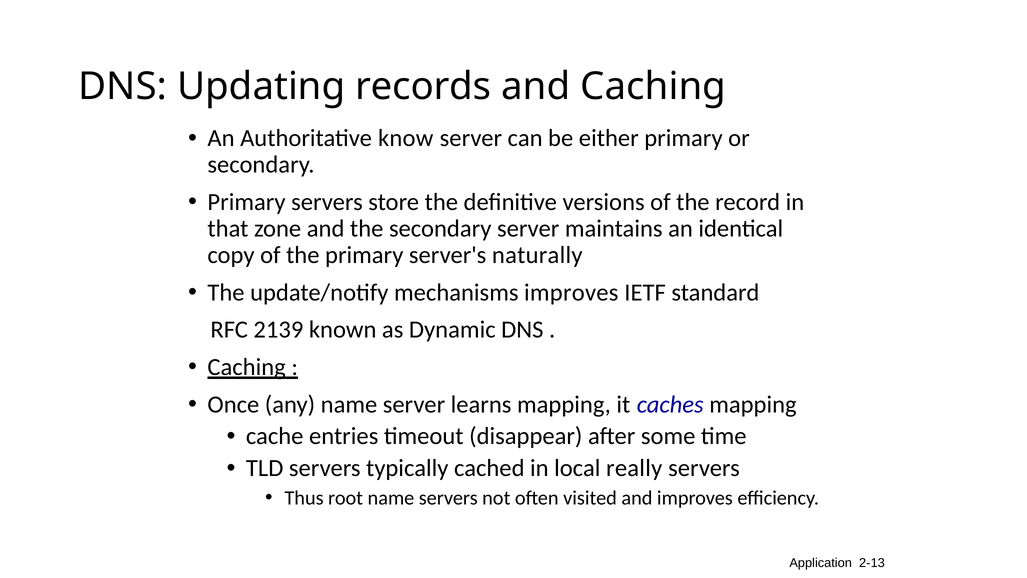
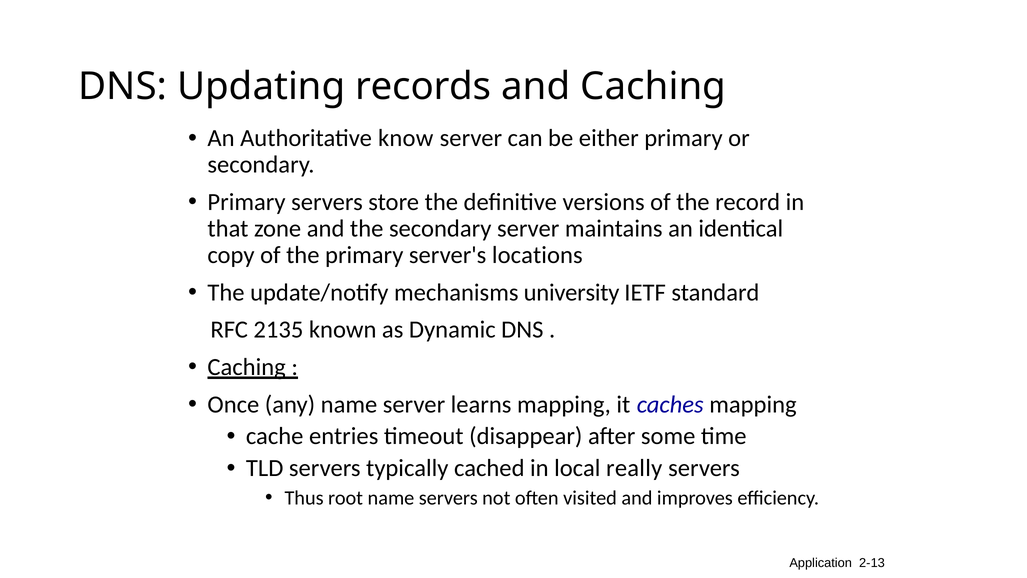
naturally: naturally -> locations (537, 255)
mechanisms improves: improves -> university (572, 292)
2139: 2139 -> 2135 (278, 330)
